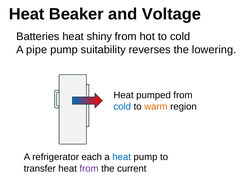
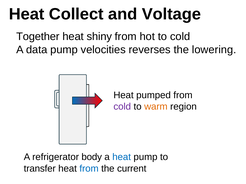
Beaker: Beaker -> Collect (76, 14)
Batteries: Batteries -> Together (38, 37)
pipe: pipe -> data (37, 50)
suitability: suitability -> velocities (103, 50)
cold colour: blue -> purple (122, 107)
each: each -> body (92, 157)
from colour: purple -> blue (89, 169)
